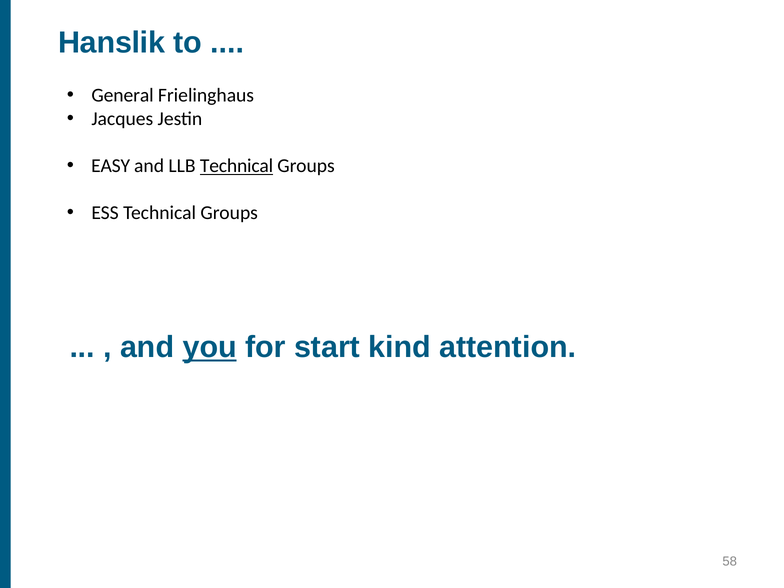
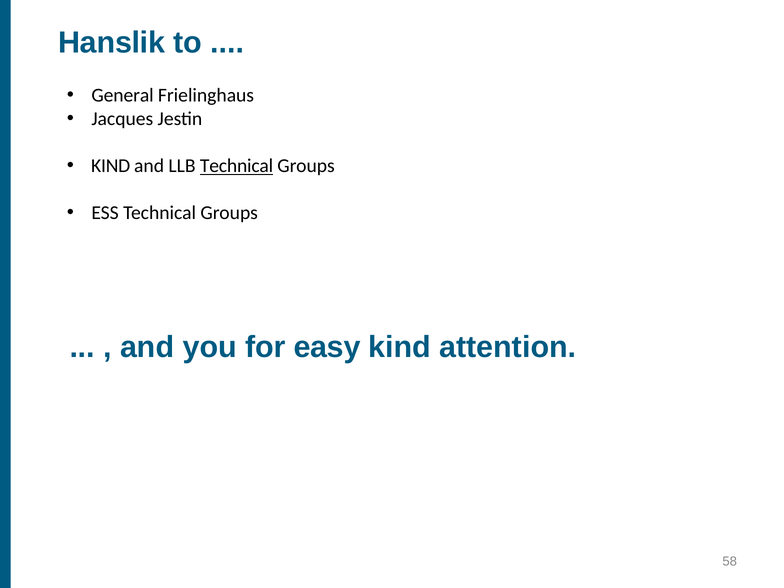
EASY: EASY -> KIND (111, 166)
you underline: present -> none (210, 347)
start: start -> easy (327, 347)
